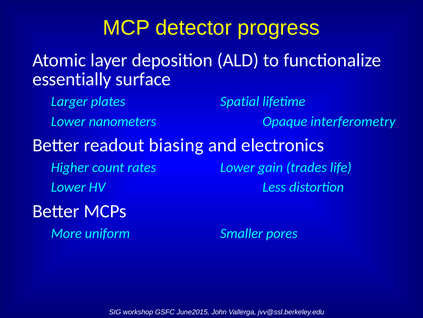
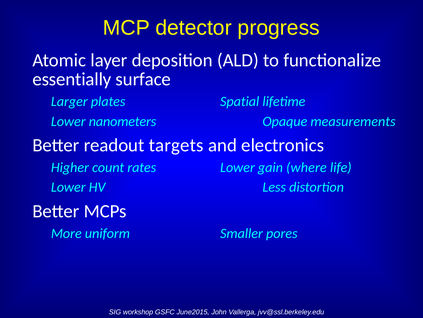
interferometry: interferometry -> measurements (353, 121)
biasing: biasing -> targets (176, 145)
trades: trades -> where (306, 167)
